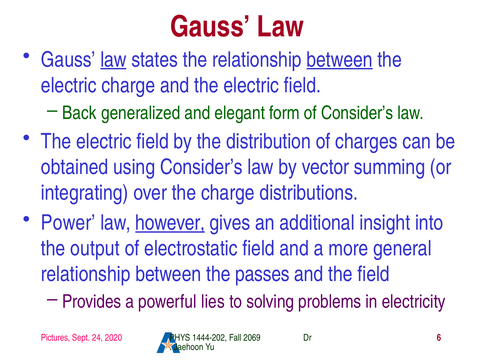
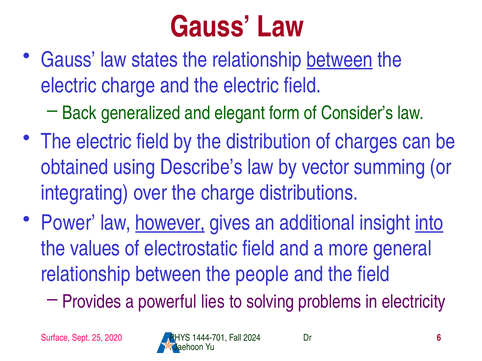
law underline: present -> none (113, 60)
using Consider’s: Consider’s -> Describe’s (201, 167)
into underline: none -> present (429, 223)
output: output -> values (95, 249)
passes: passes -> people (262, 275)
Pictures: Pictures -> Surface (55, 338)
24: 24 -> 25 (97, 338)
1444-202: 1444-202 -> 1444-701 (210, 338)
2069: 2069 -> 2024 (252, 338)
